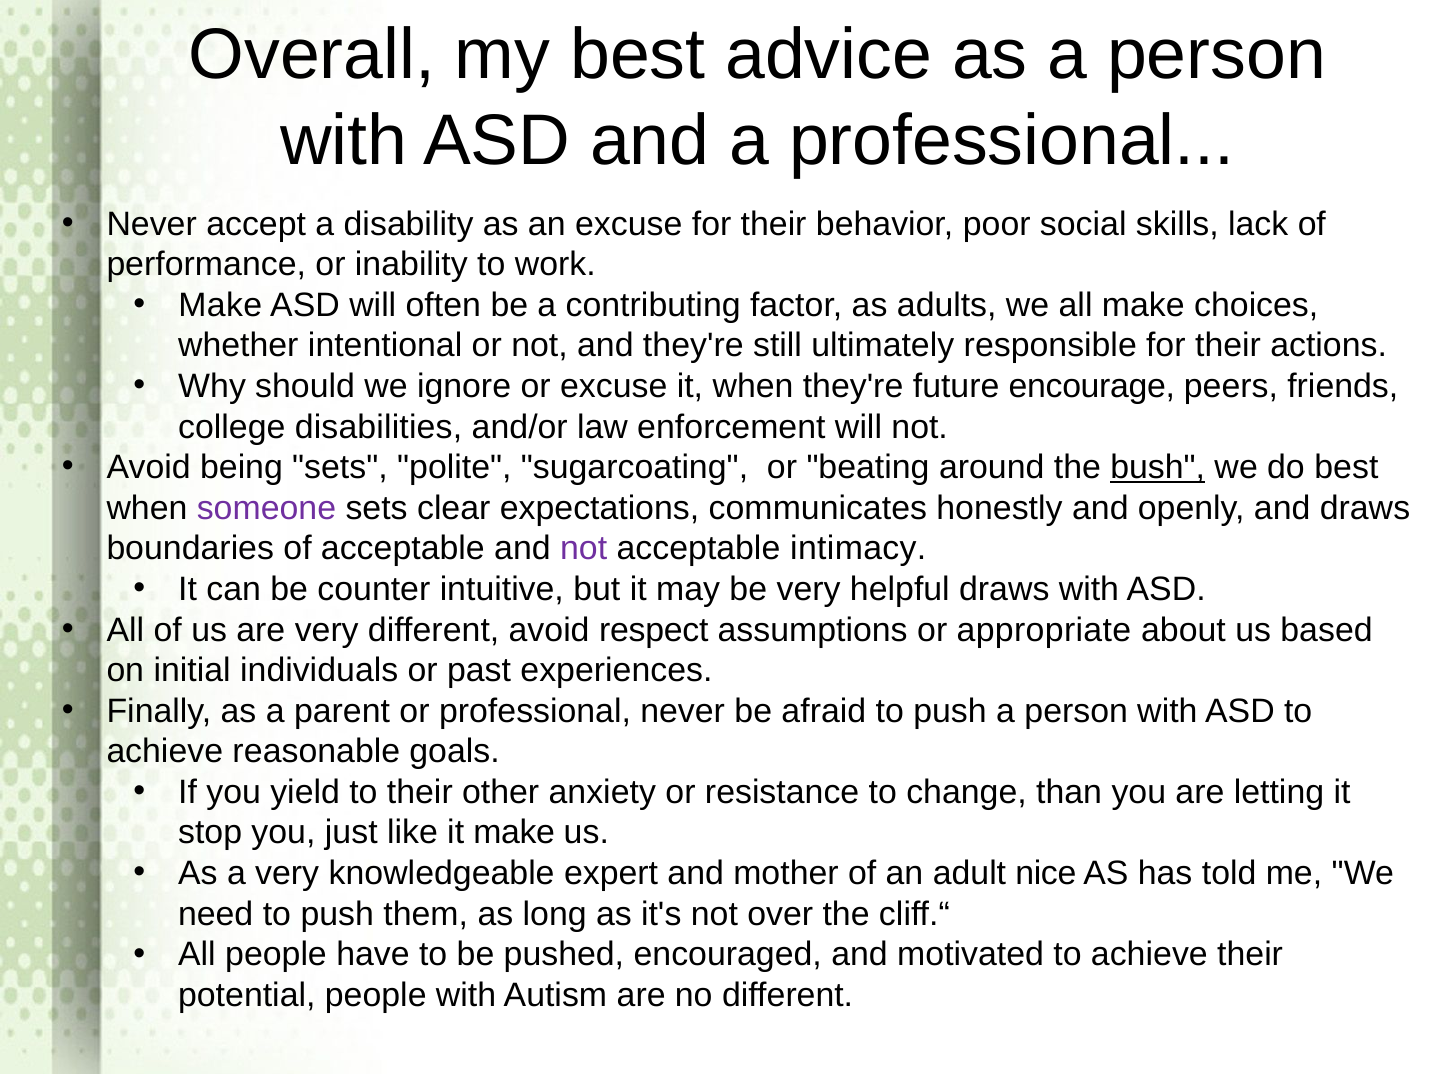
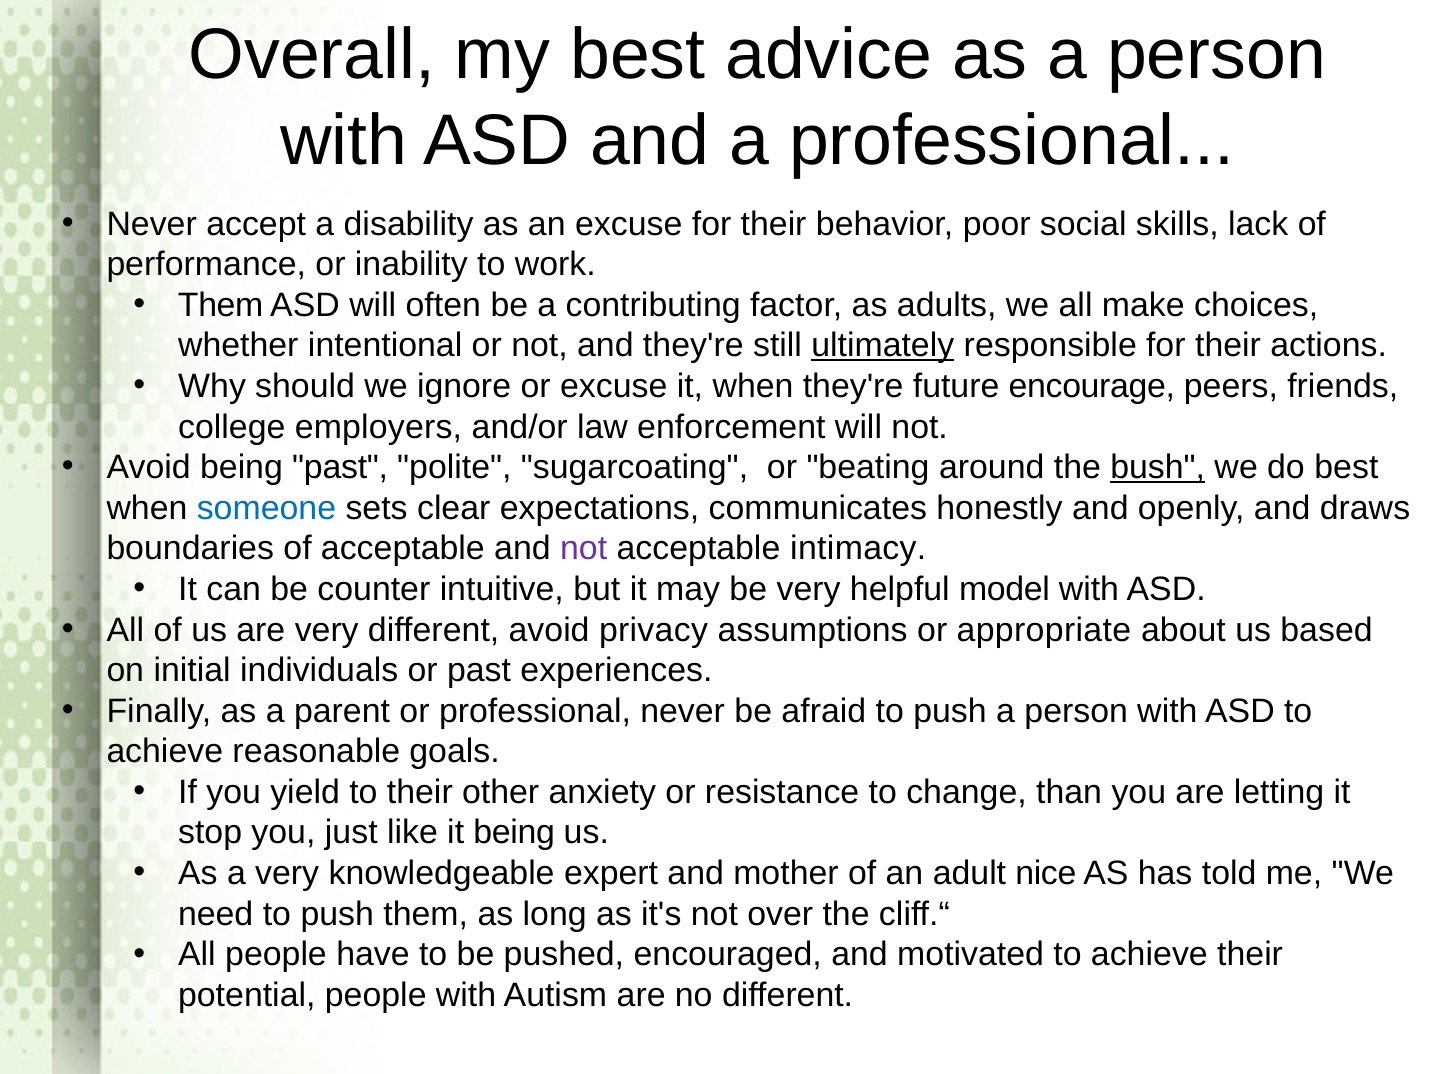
Make: Make -> Them (221, 305)
ultimately underline: none -> present (883, 346)
disabilities: disabilities -> employers (378, 427)
being sets: sets -> past (340, 467)
someone colour: purple -> blue (266, 508)
helpful draws: draws -> model (1004, 589)
respect: respect -> privacy (653, 630)
it make: make -> being (514, 833)
